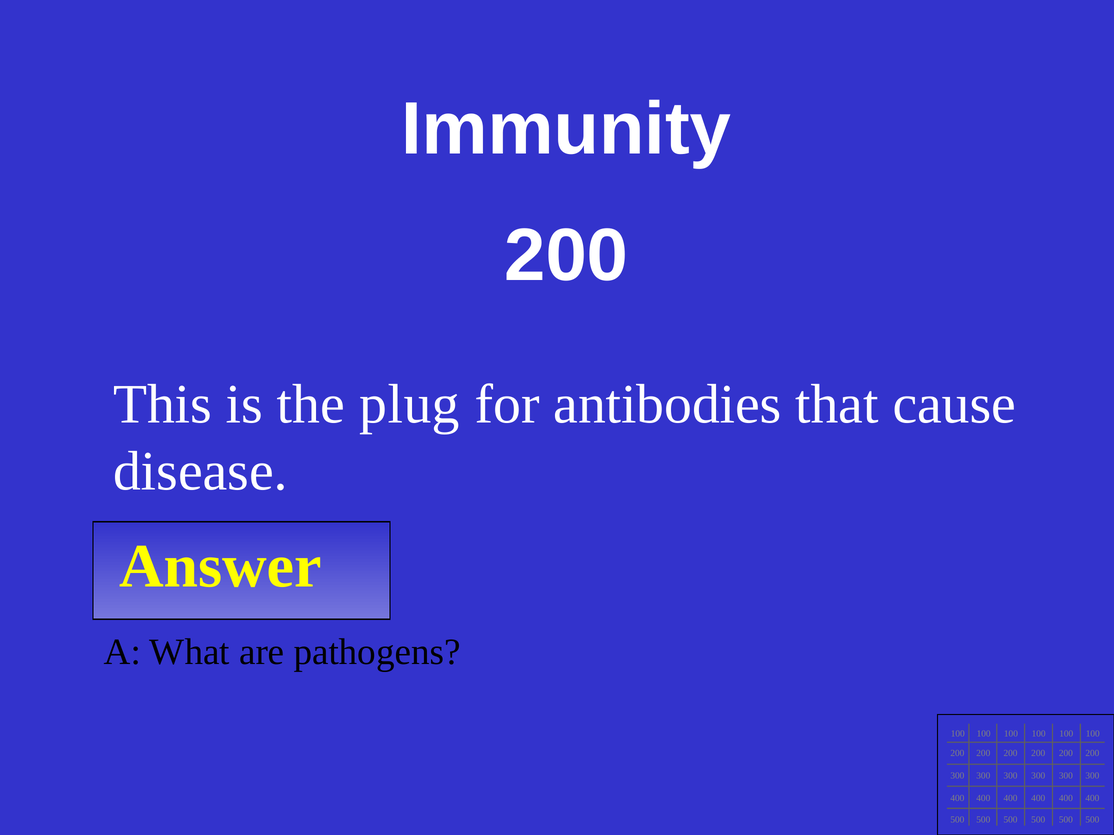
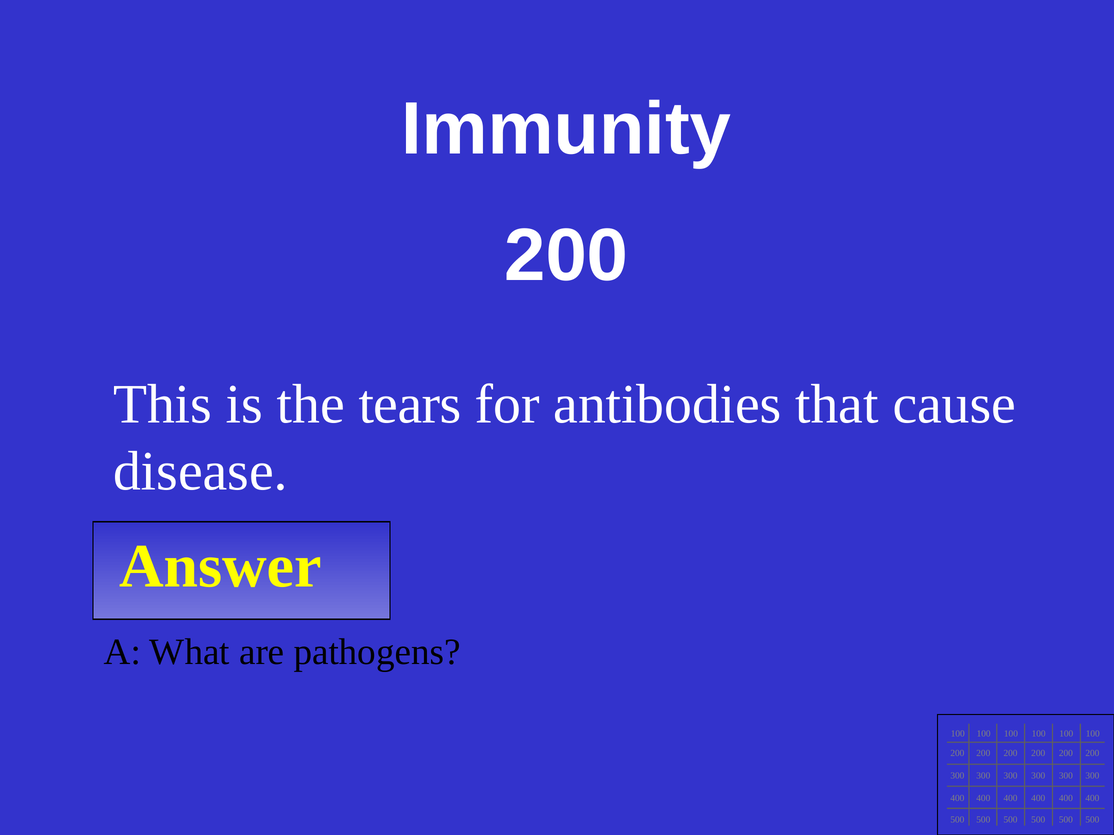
plug: plug -> tears (410, 405)
